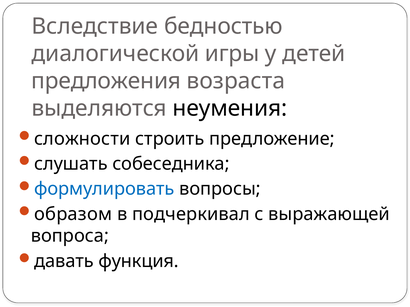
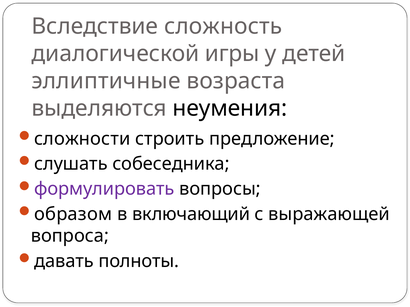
бедностью: бедностью -> сложность (223, 27)
предложения: предложения -> эллиптичные (106, 81)
формулировать colour: blue -> purple (104, 189)
подчеркивал: подчеркивал -> включающий (191, 214)
функция: функция -> полноты (139, 262)
